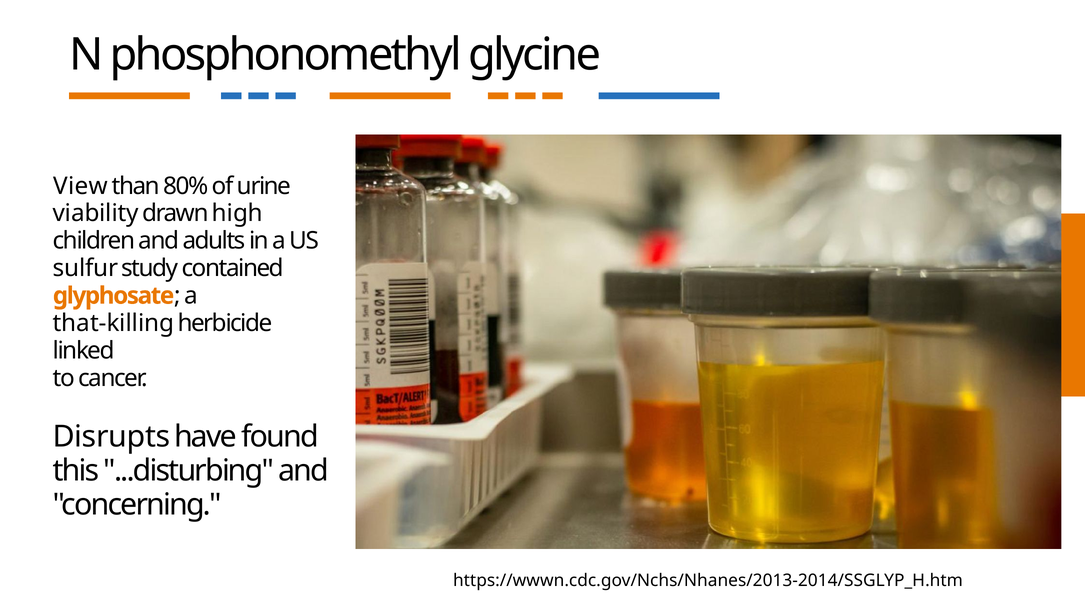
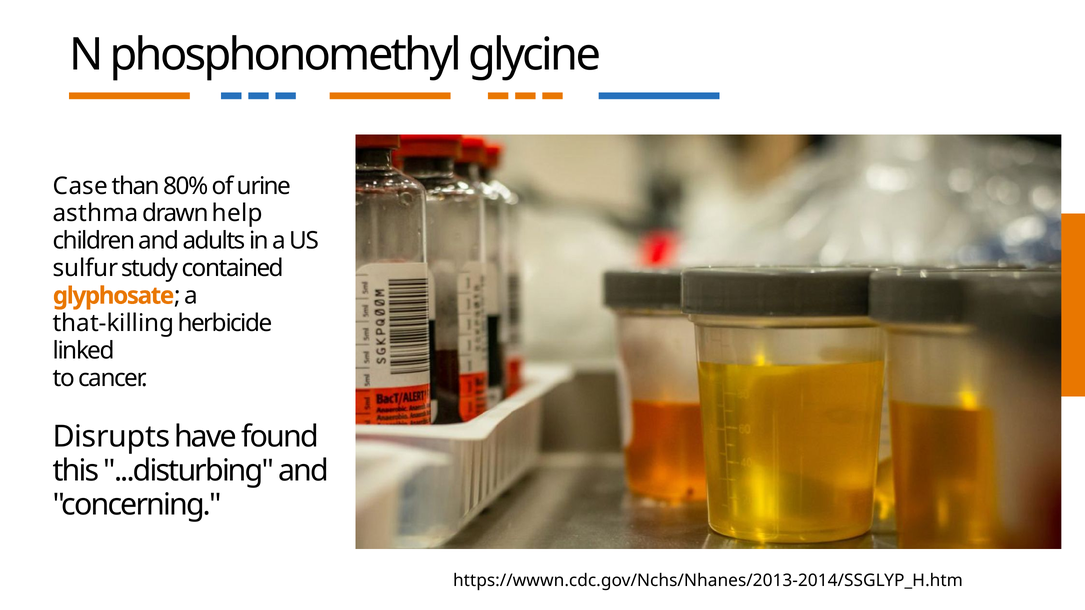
View: View -> Case (80, 186)
viability: viability -> asthma (96, 214)
high: high -> help (237, 214)
